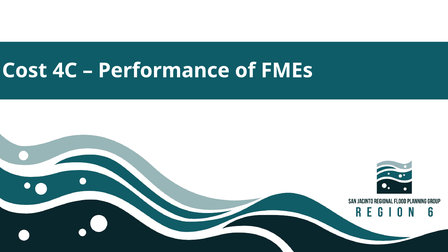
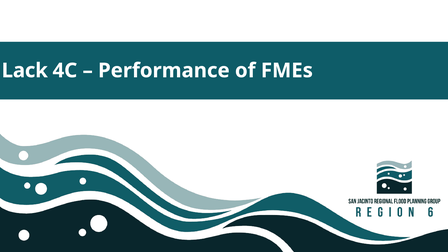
Cost: Cost -> Lack (25, 71)
